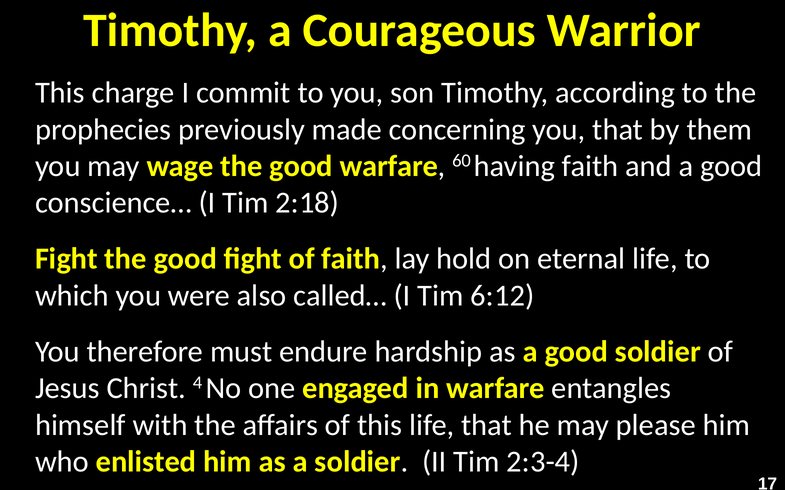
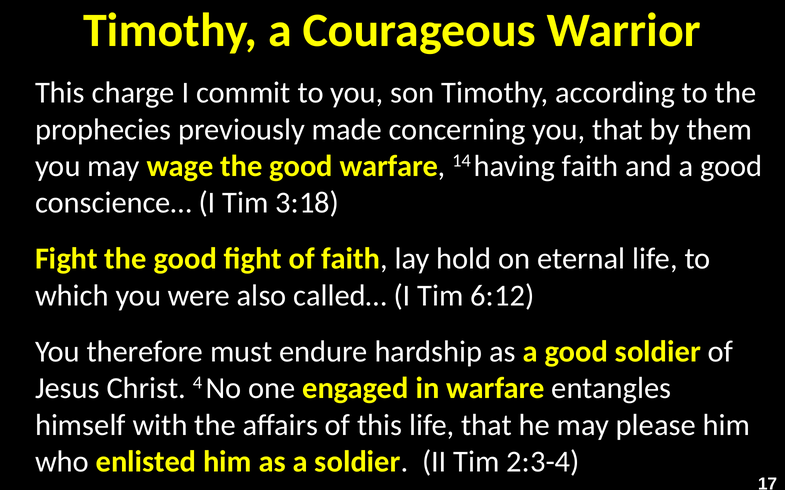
60: 60 -> 14 (462, 161)
2:18: 2:18 -> 3:18 (307, 203)
